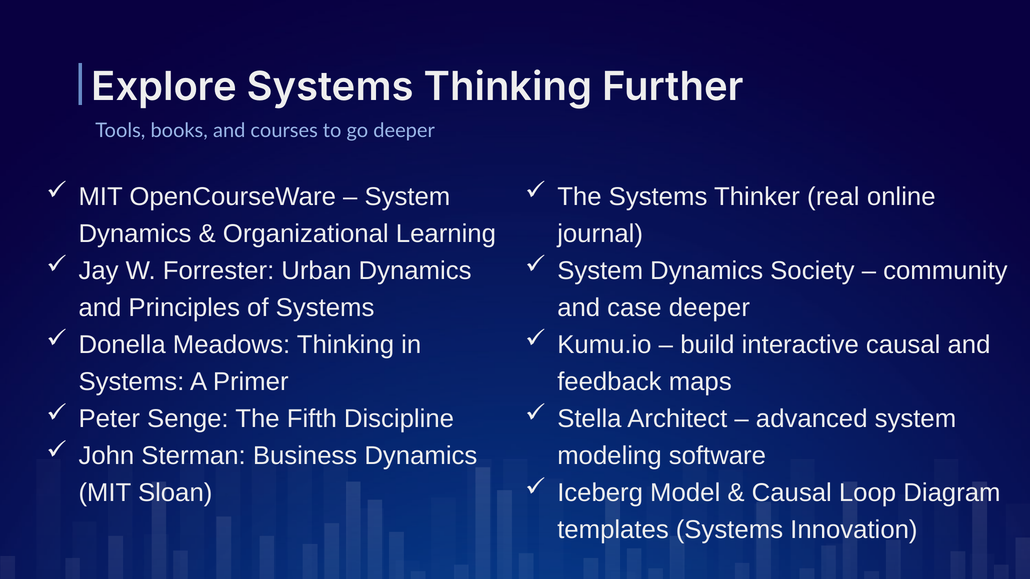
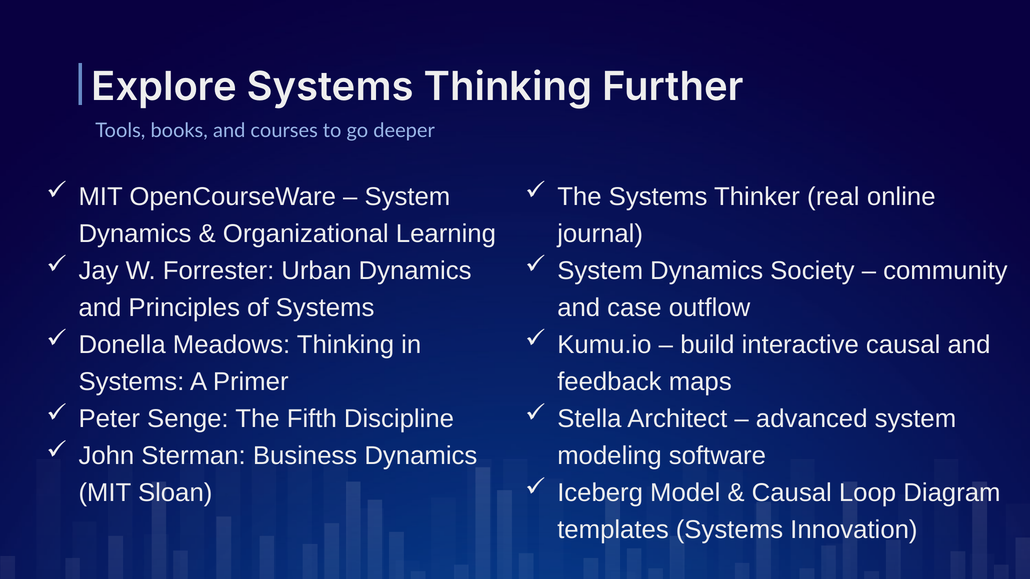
case deeper: deeper -> outflow (710, 308)
